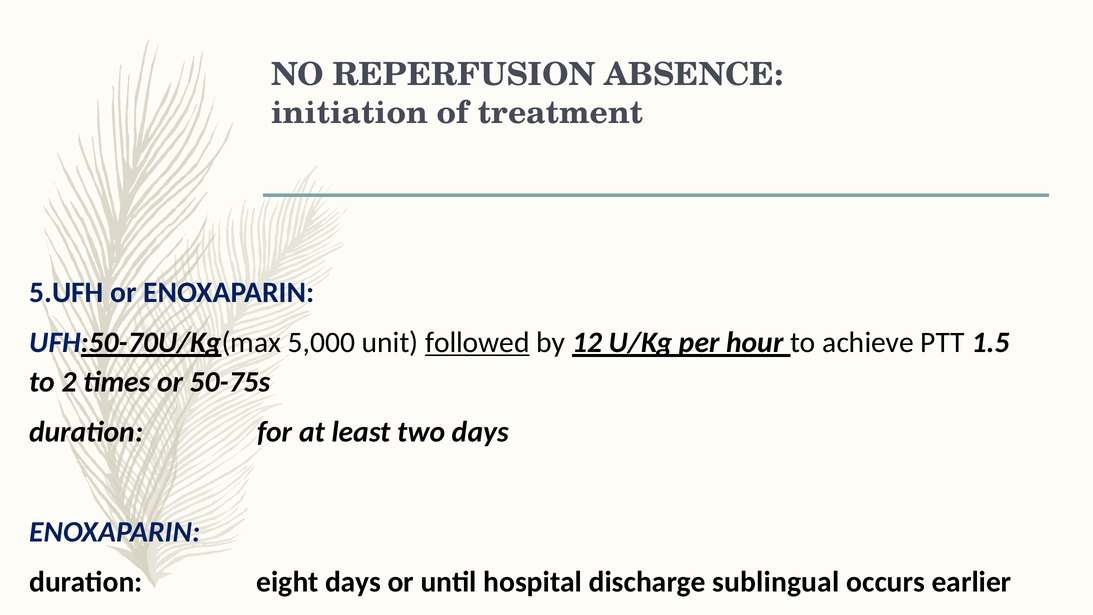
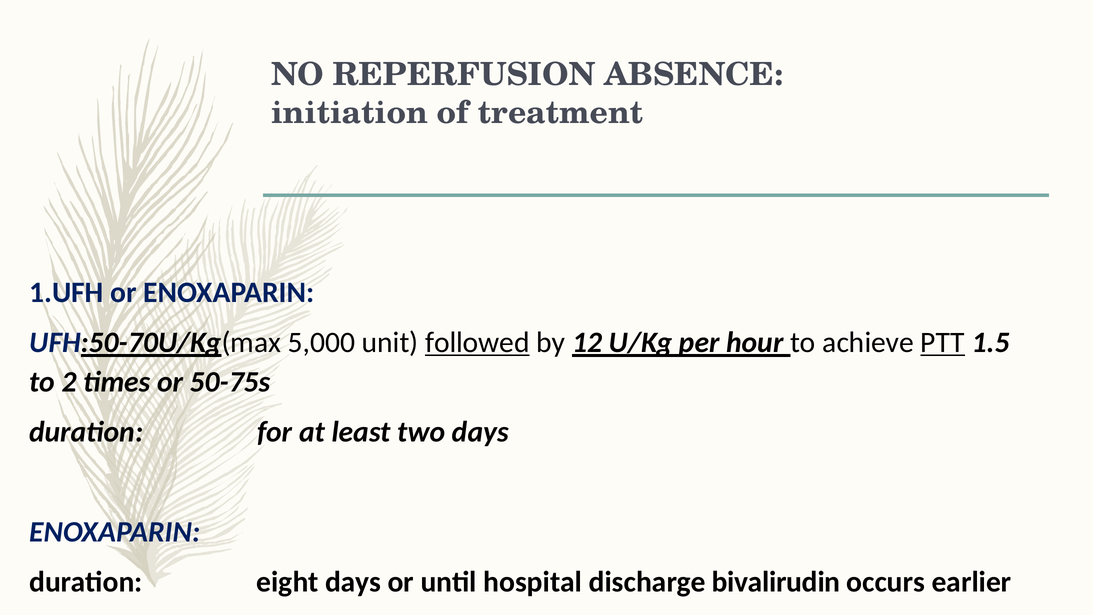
5.UFH: 5.UFH -> 1.UFH (66, 293)
PTT underline: none -> present (943, 342)
sublingual: sublingual -> bivalirudin (776, 582)
